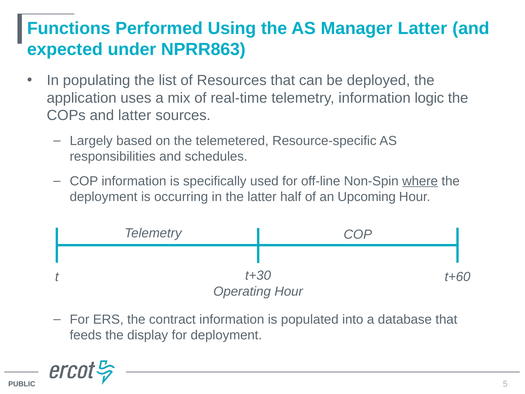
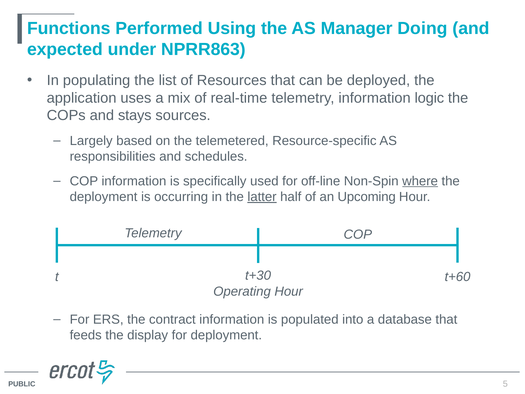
Manager Latter: Latter -> Doing (423, 28)
and latter: latter -> stays (135, 115)
latter underline: none -> present (262, 197)
